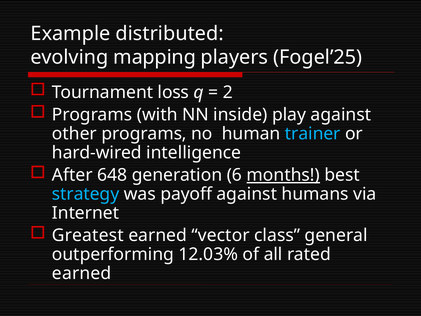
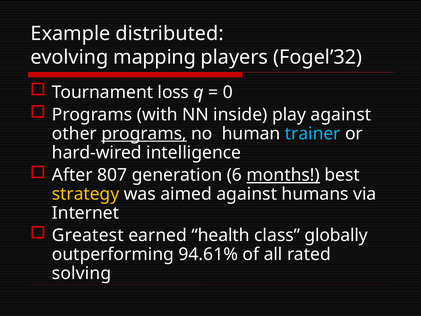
Fogel’25: Fogel’25 -> Fogel’32 (318, 57)
2: 2 -> 0 (228, 92)
programs underline: none -> present (144, 134)
648: 648 -> 807 (112, 175)
strategy colour: light blue -> yellow (86, 194)
payoff: payoff -> aimed (186, 194)
vector: vector -> health (221, 235)
general: general -> globally (336, 235)
12.03%: 12.03% -> 94.61% (208, 254)
earned: earned -> solving (82, 273)
